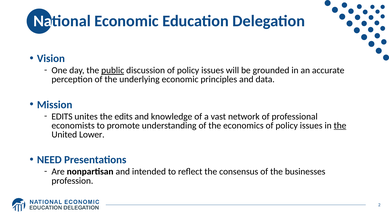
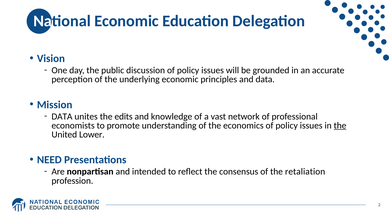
public underline: present -> none (113, 70)
EDITS: EDITS -> DATA (62, 116)
businesses: businesses -> retaliation (305, 171)
